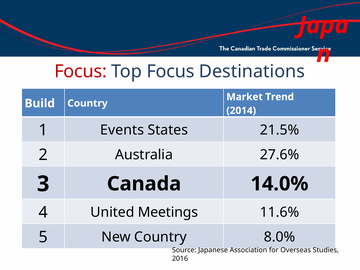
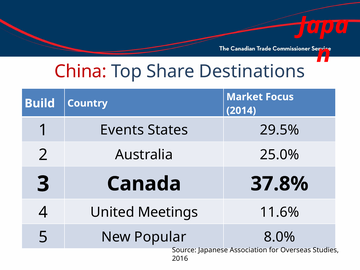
Focus: Focus -> China (81, 71)
Top Focus: Focus -> Share (170, 71)
Trend: Trend -> Focus (280, 97)
21.5%: 21.5% -> 29.5% (280, 130)
27.6%: 27.6% -> 25.0% (280, 155)
14.0%: 14.0% -> 37.8% (279, 184)
New Country: Country -> Popular (160, 237)
